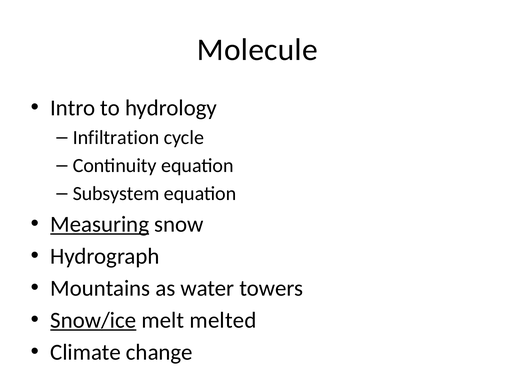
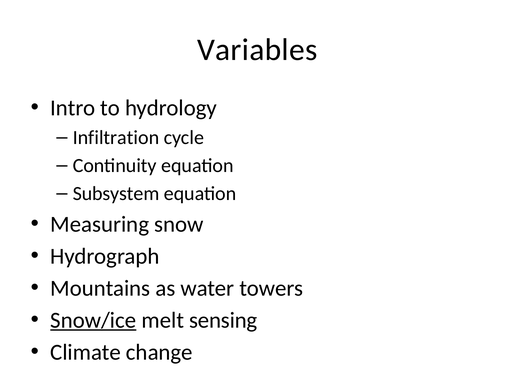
Molecule: Molecule -> Variables (257, 50)
Measuring underline: present -> none (100, 224)
melted: melted -> sensing (223, 320)
